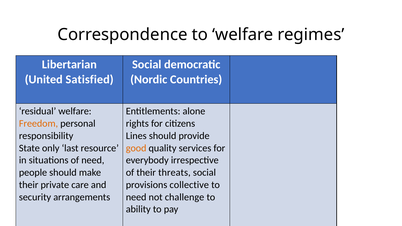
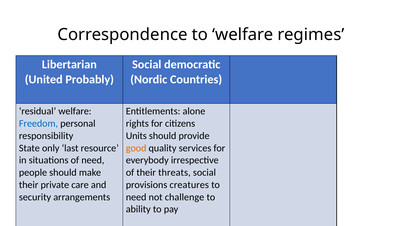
Satisfied: Satisfied -> Probably (90, 79)
Freedom colour: orange -> blue (38, 124)
Lines: Lines -> Units (136, 136)
collective: collective -> creatures (189, 185)
